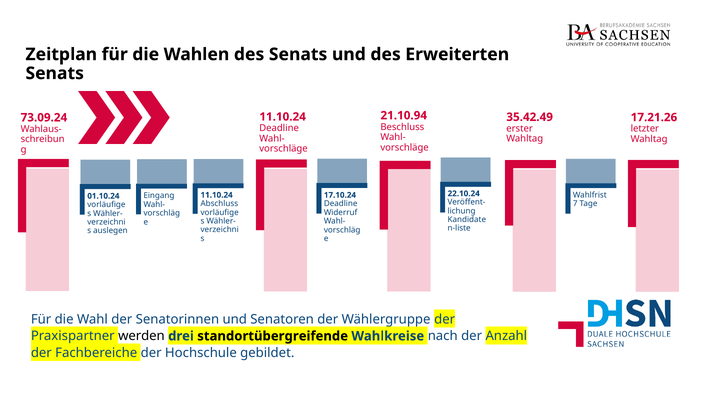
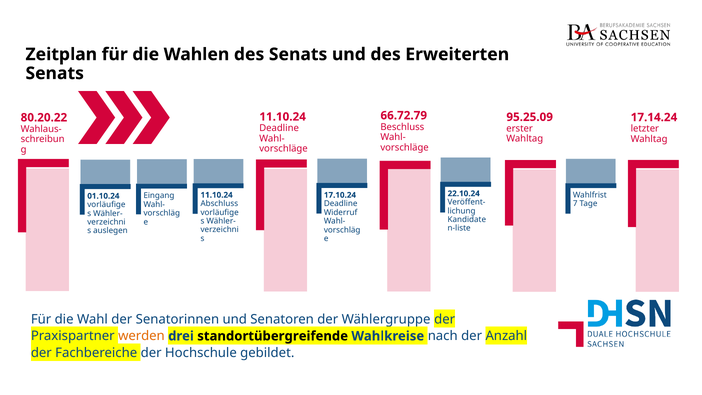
21.10.94: 21.10.94 -> 66.72.79 (404, 115)
35.42.49: 35.42.49 -> 95.25.09 (530, 117)
17.21.26: 17.21.26 -> 17.14.24 (654, 117)
73.09.24: 73.09.24 -> 80.20.22 (44, 118)
werden colour: black -> orange (141, 336)
